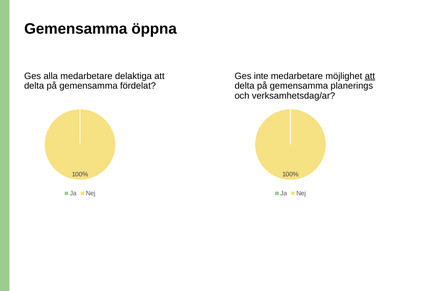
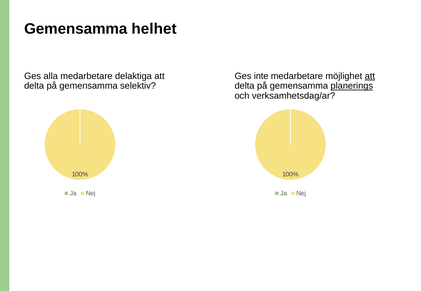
öppna: öppna -> helhet (154, 29)
fördelat: fördelat -> selektiv (138, 86)
planerings underline: none -> present (352, 86)
